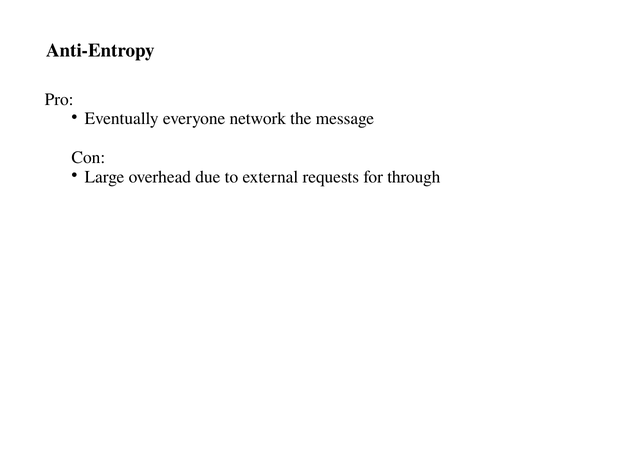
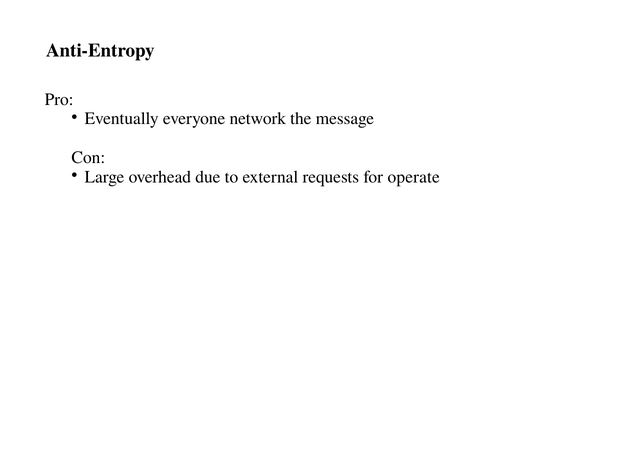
through: through -> operate (414, 177)
